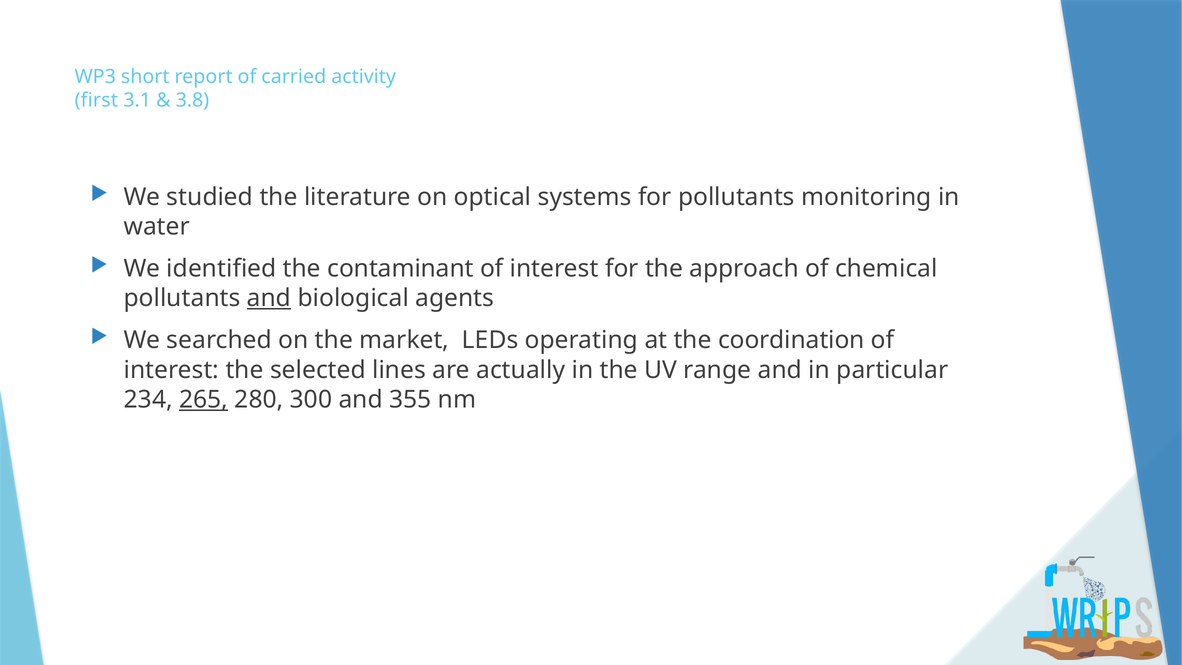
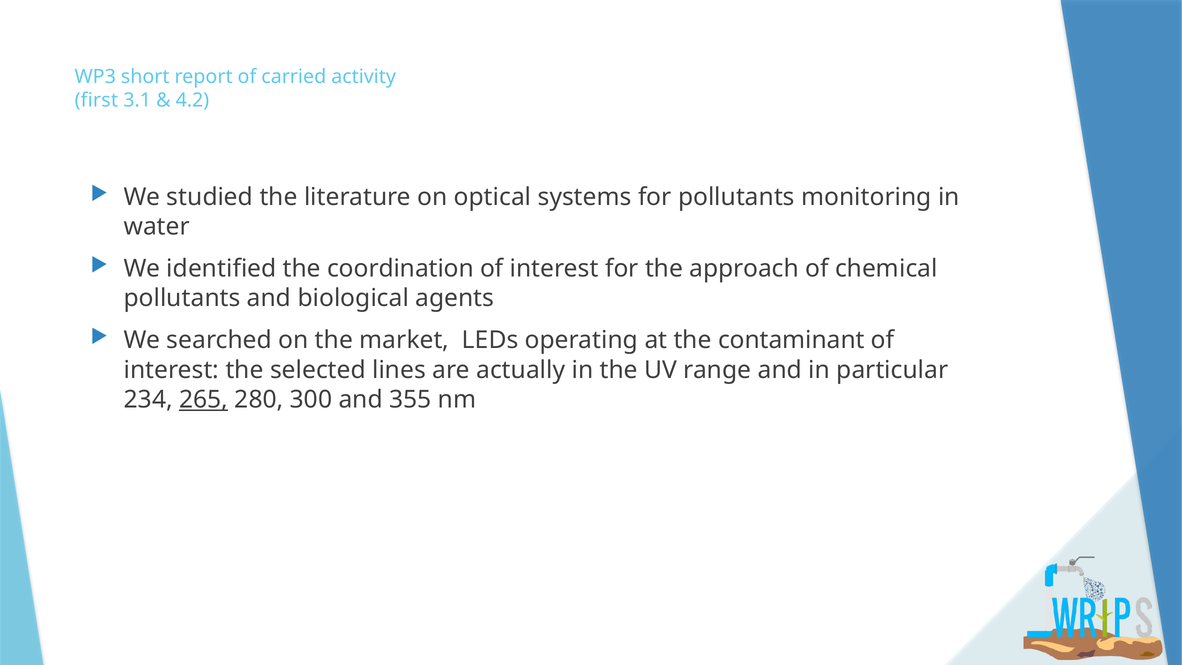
3.8: 3.8 -> 4.2 (192, 100)
contaminant: contaminant -> coordination (401, 269)
and underline: present -> none (269, 298)
coordination: coordination -> contaminant (791, 340)
